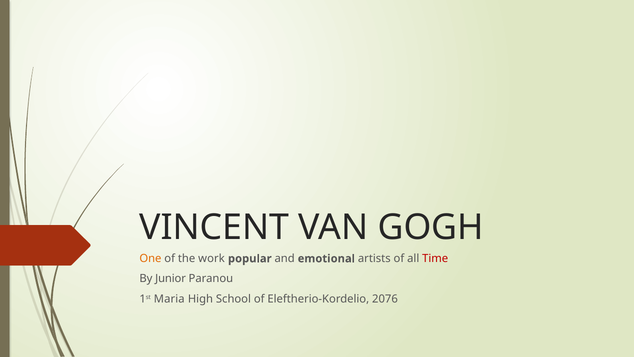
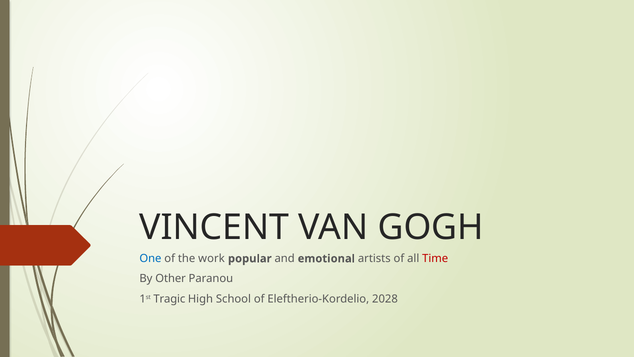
One colour: orange -> blue (150, 258)
Junior: Junior -> Other (171, 278)
Maria: Maria -> Tragic (169, 298)
2076: 2076 -> 2028 (385, 298)
